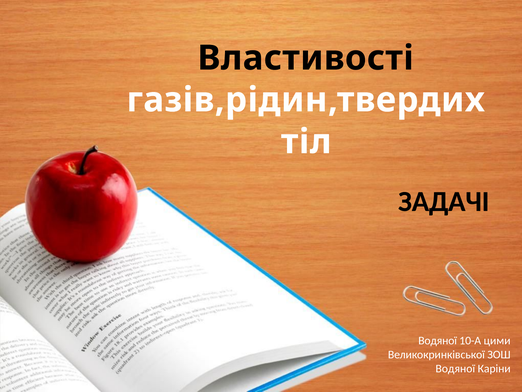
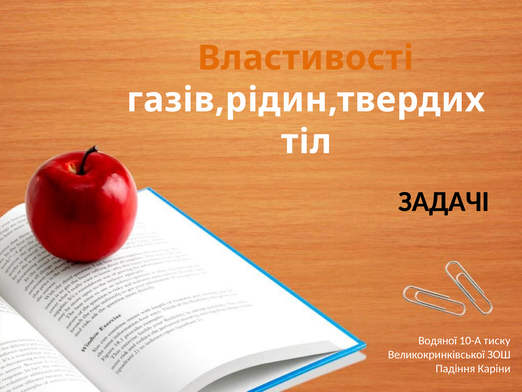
Властивості colour: black -> orange (306, 58)
цими: цими -> тиску (497, 340)
Водяної: Водяної -> Падіння (455, 368)
